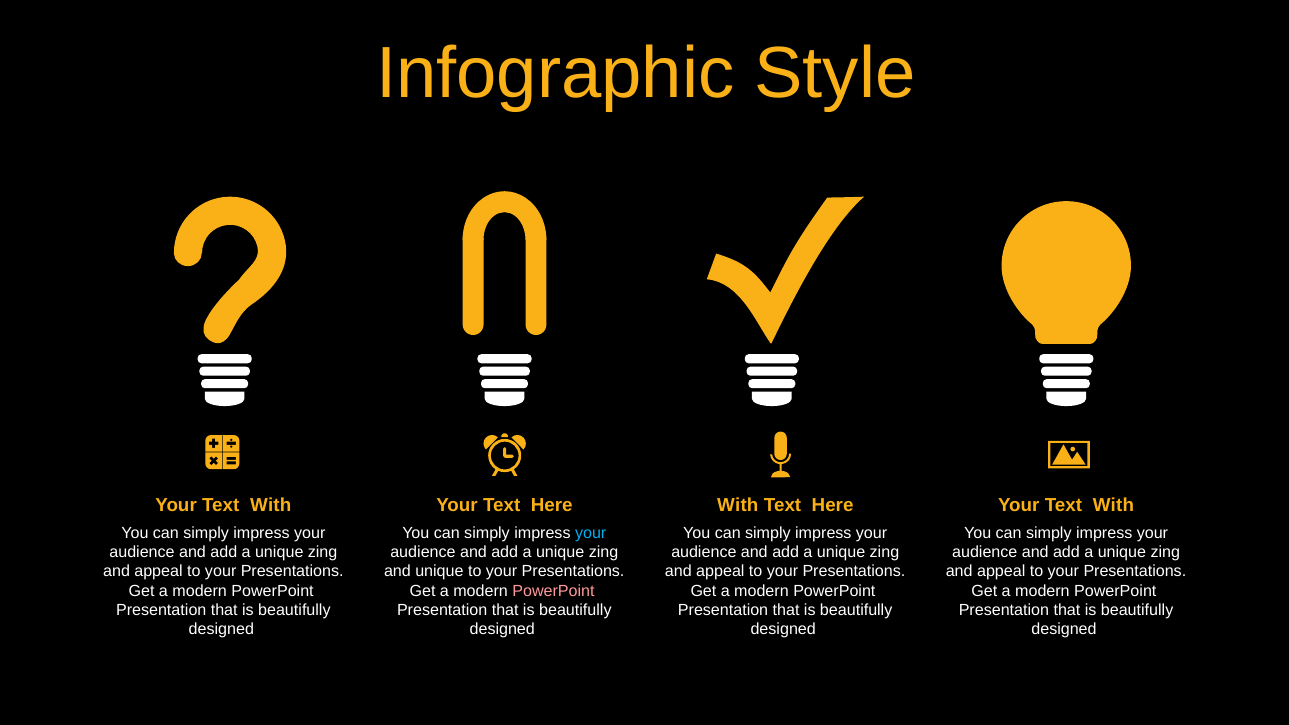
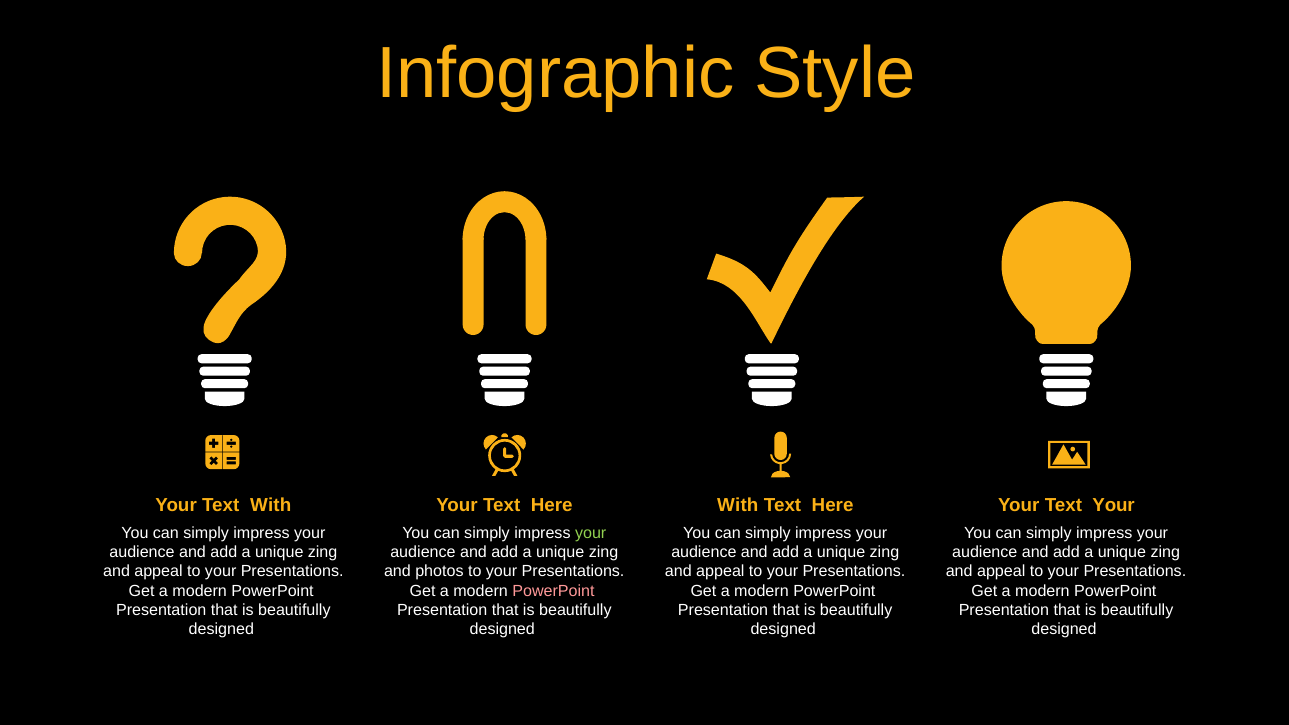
With: With -> Your (1114, 506)
your colour: light blue -> light green (591, 533)
and unique: unique -> photos (439, 571)
